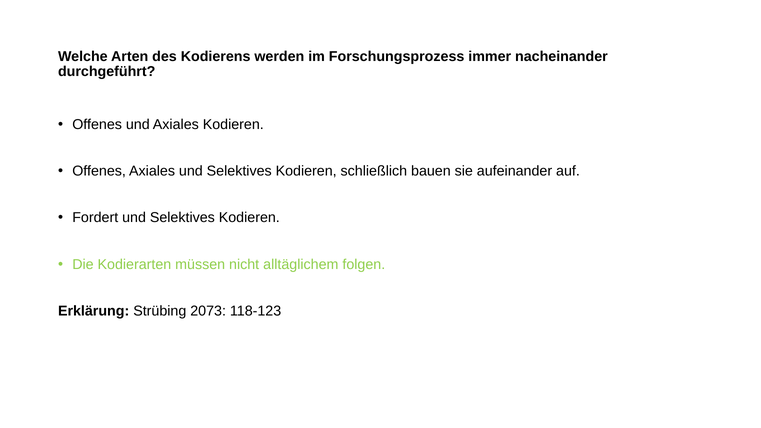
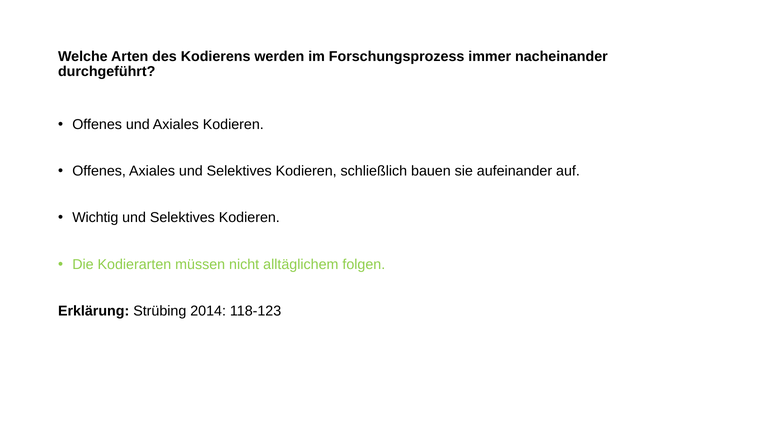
Fordert: Fordert -> Wichtig (95, 218)
2073: 2073 -> 2014 (208, 311)
